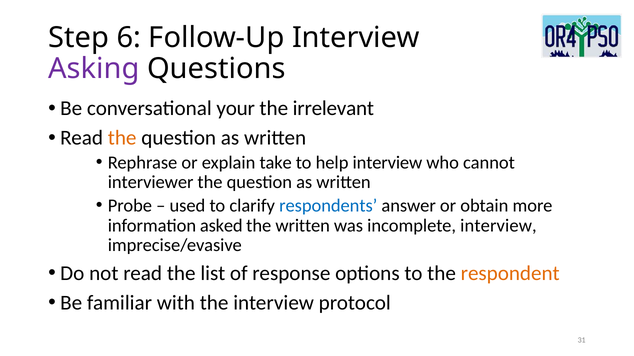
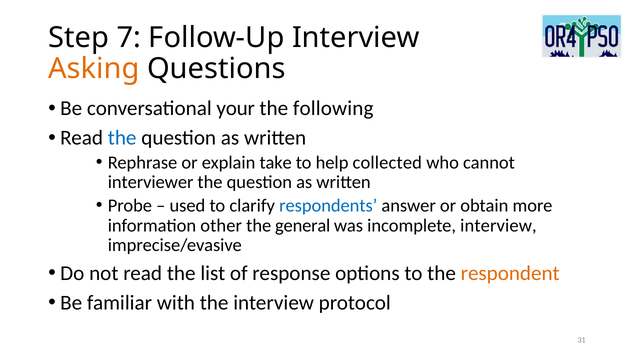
6: 6 -> 7 (129, 38)
Asking colour: purple -> orange (94, 69)
irrelevant: irrelevant -> following (333, 109)
the colour: orange -> blue (122, 138)
help interview: interview -> collected (387, 163)
asked: asked -> other (221, 226)
the written: written -> general (303, 226)
